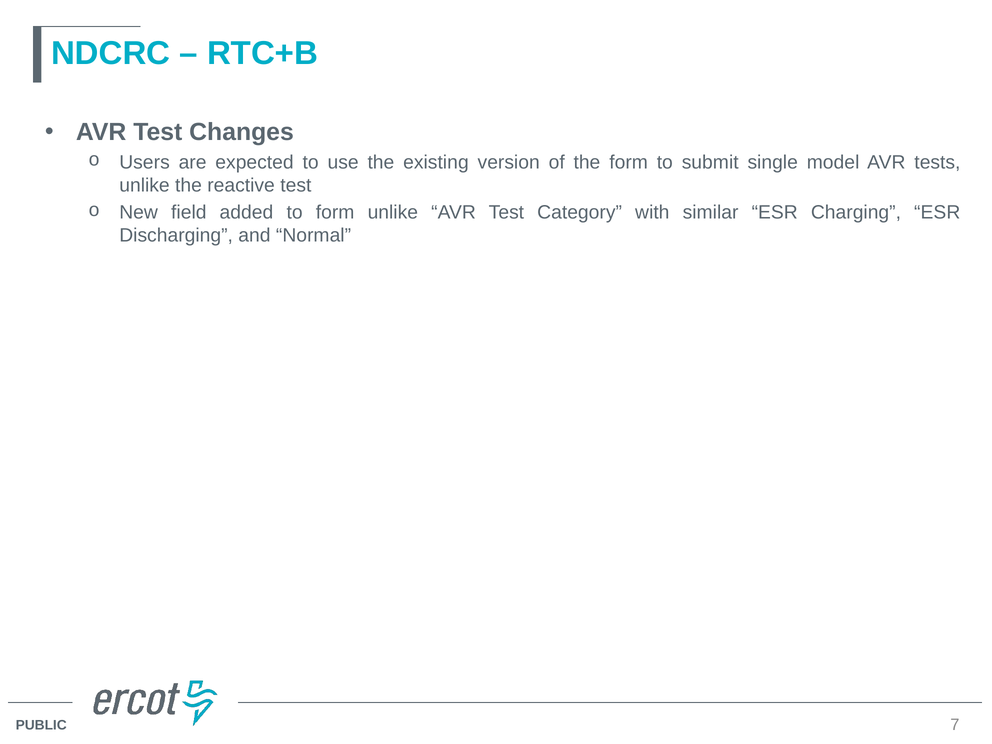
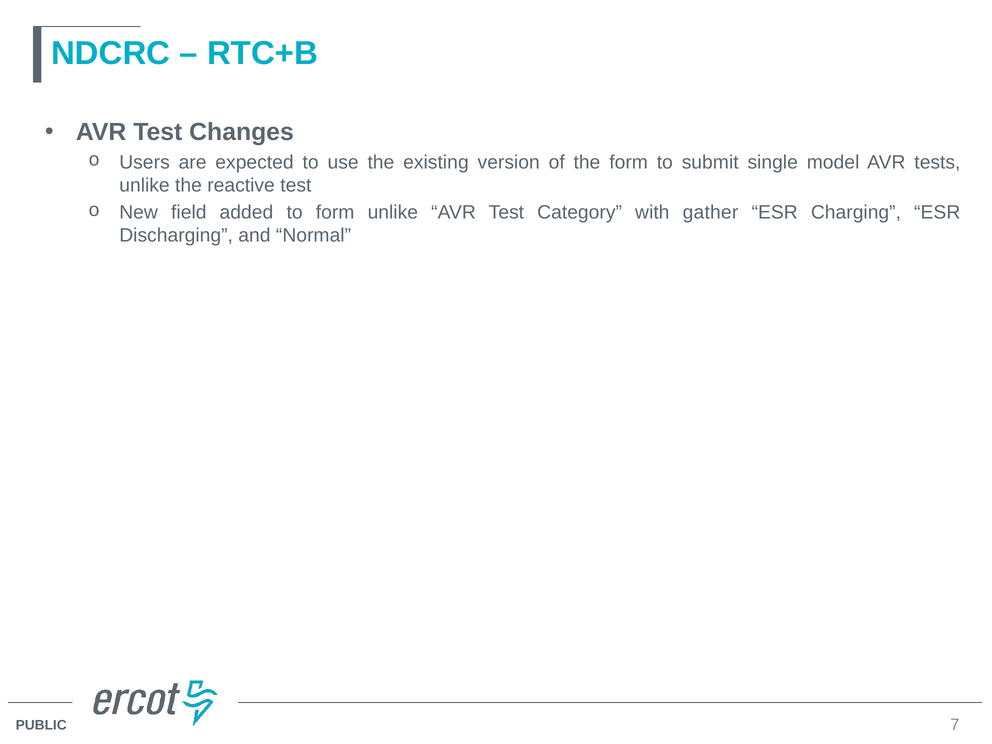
similar: similar -> gather (710, 212)
